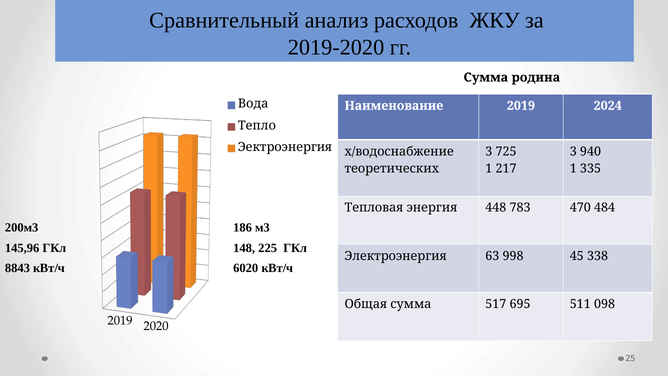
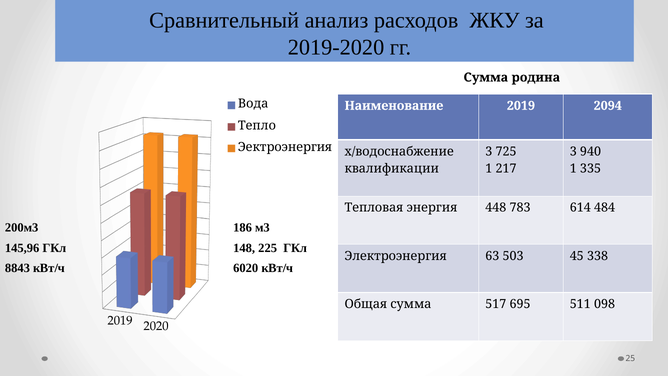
2024: 2024 -> 2094 (608, 106)
теоретических: теоретических -> квалификации (392, 168)
470: 470 -> 614 (580, 208)
998: 998 -> 503 (513, 256)
